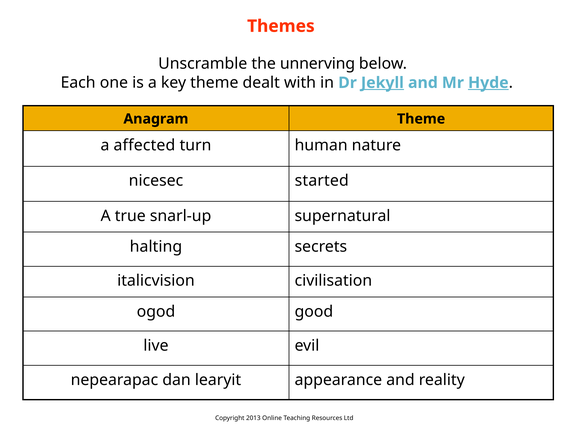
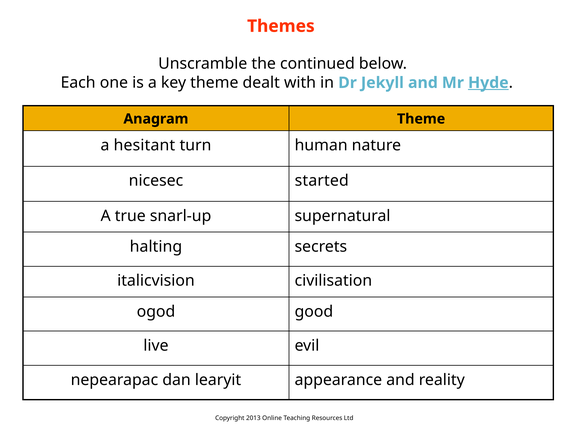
unnerving: unnerving -> continued (317, 64)
Jekyll underline: present -> none (382, 83)
affected: affected -> hesitant (144, 145)
